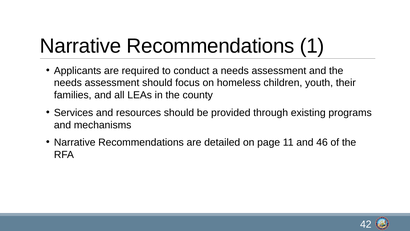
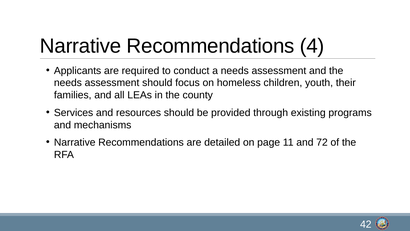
1: 1 -> 4 (312, 46)
46: 46 -> 72 (322, 142)
